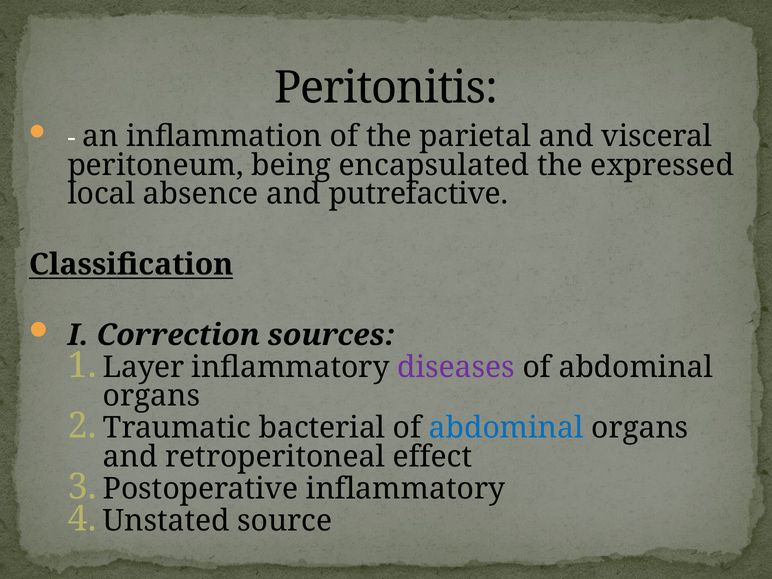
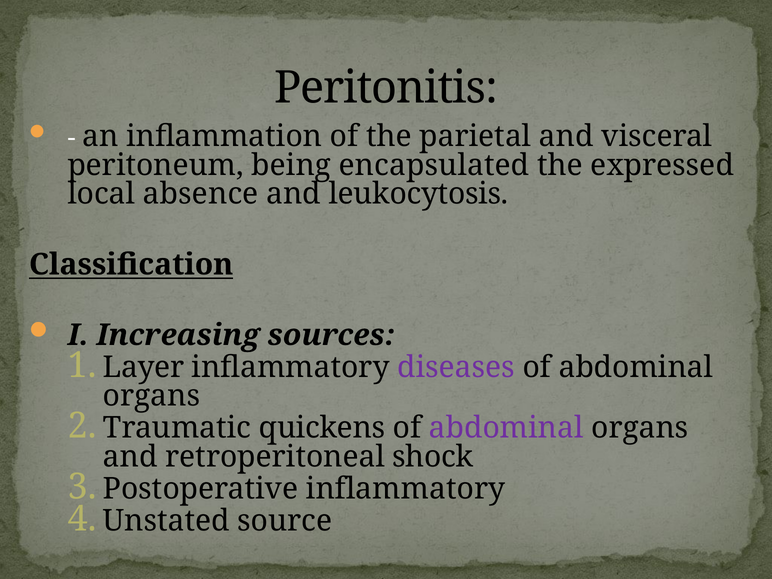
putrefactive: putrefactive -> leukocytosis (419, 194)
Correction: Correction -> Increasing (178, 335)
bacterial: bacterial -> quickens (322, 428)
abdominal colour: blue -> purple (506, 428)
effect: effect -> shock (433, 457)
